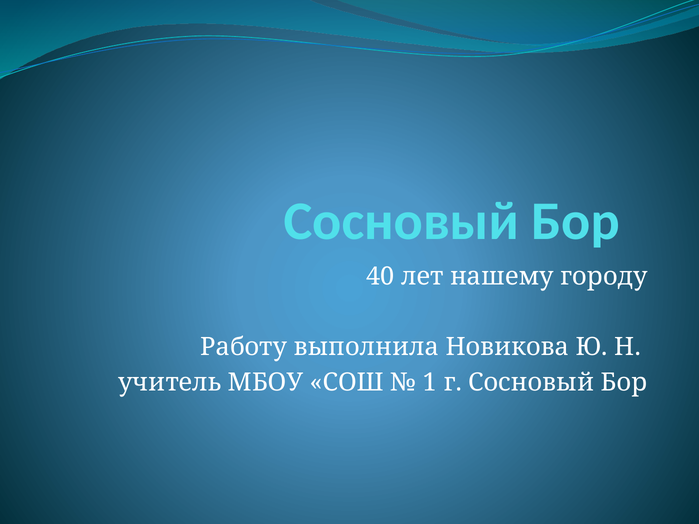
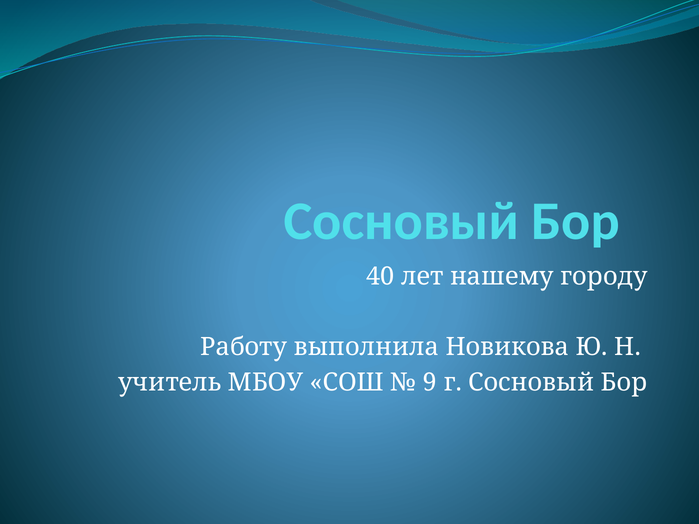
1: 1 -> 9 (430, 383)
